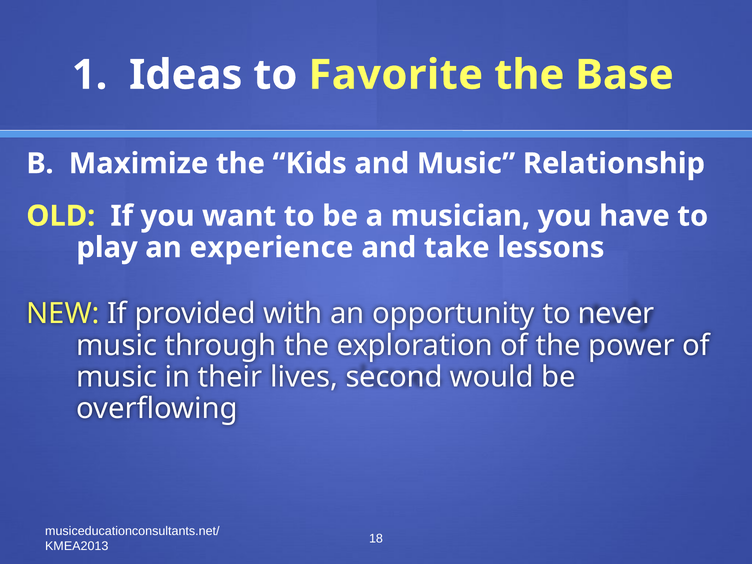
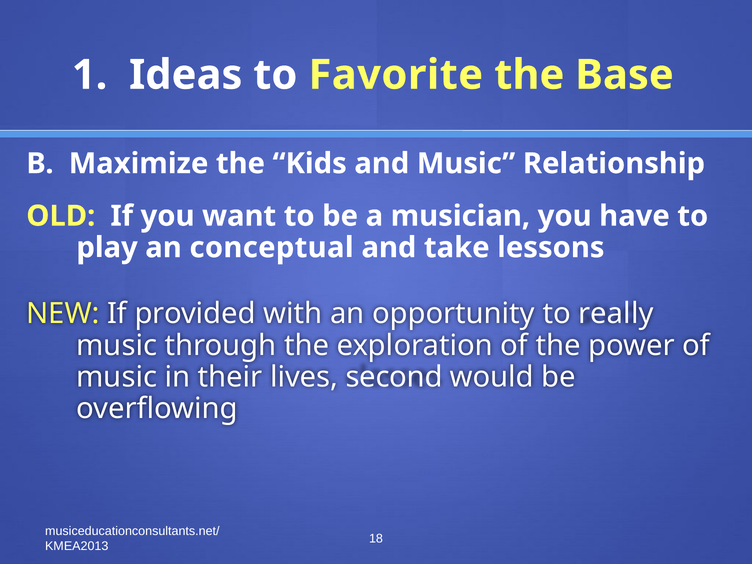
experience: experience -> conceptual (271, 248)
never: never -> really (616, 314)
